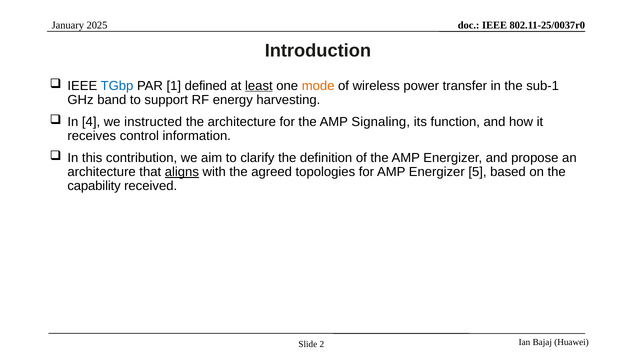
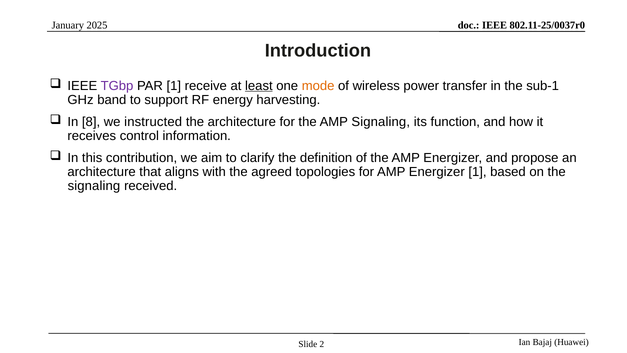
TGbp colour: blue -> purple (117, 86)
defined: defined -> receive (206, 86)
4: 4 -> 8 (91, 122)
aligns underline: present -> none (182, 172)
Energizer 5: 5 -> 1 (477, 172)
capability: capability -> signaling (94, 186)
